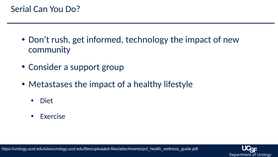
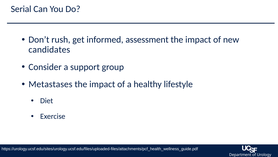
technology: technology -> assessment (147, 40)
community: community -> candidates (49, 50)
